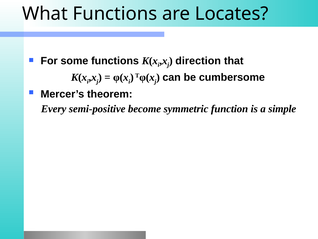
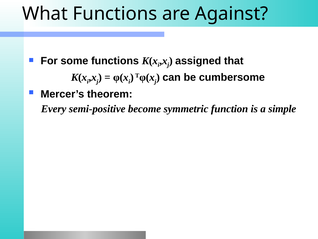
Locates: Locates -> Against (232, 14)
direction: direction -> assigned (198, 61)
